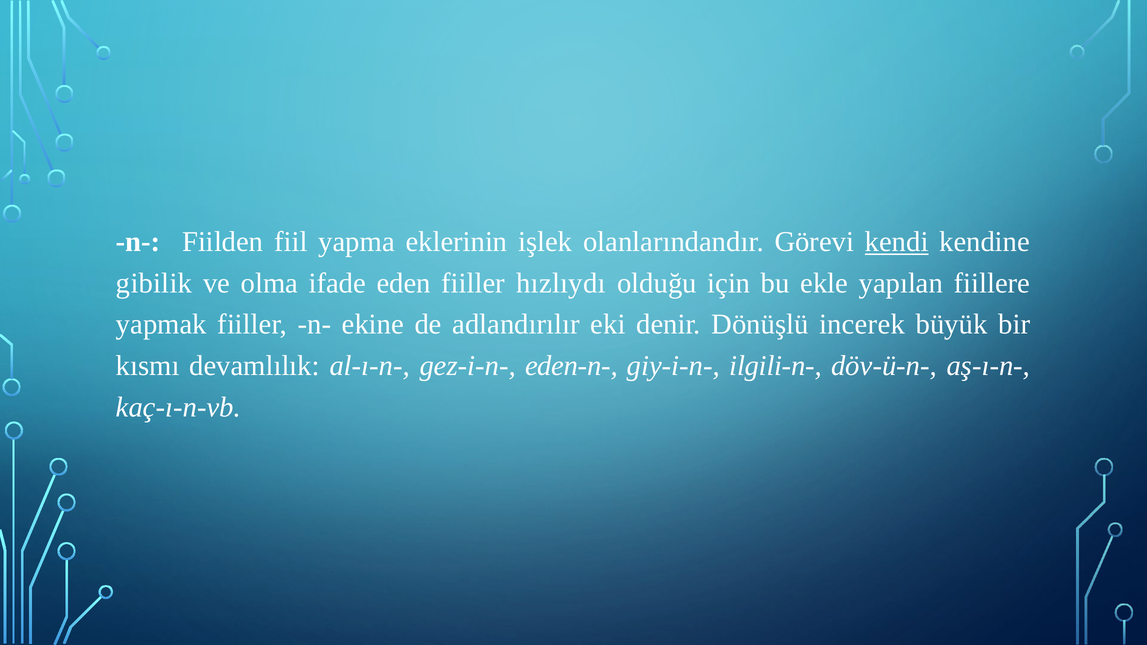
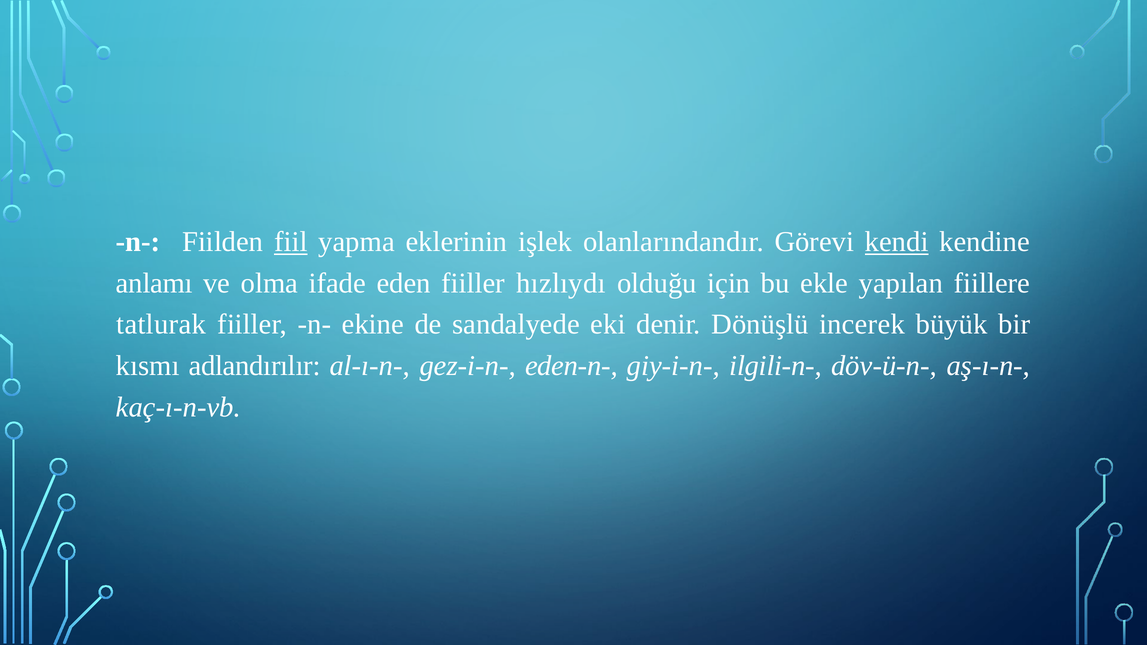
fiil underline: none -> present (291, 242)
gibilik: gibilik -> anlamı (154, 283)
yapmak: yapmak -> tatlurak (161, 325)
adlandırılır: adlandırılır -> sandalyede (516, 325)
devamlılık: devamlılık -> adlandırılır (255, 366)
